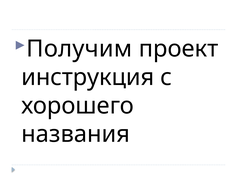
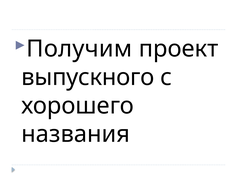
инструкция: инструкция -> выпускного (88, 77)
